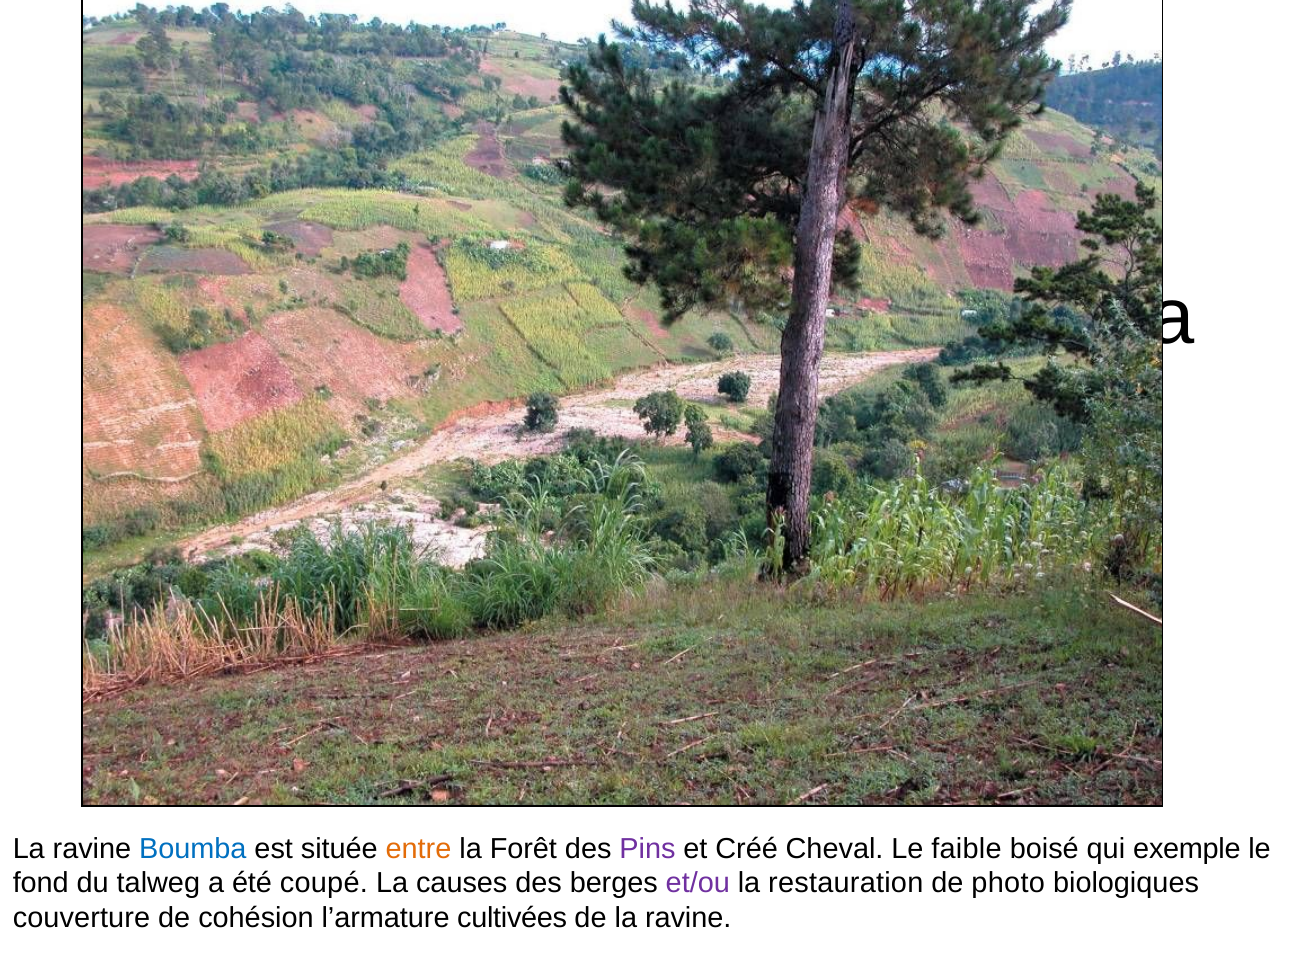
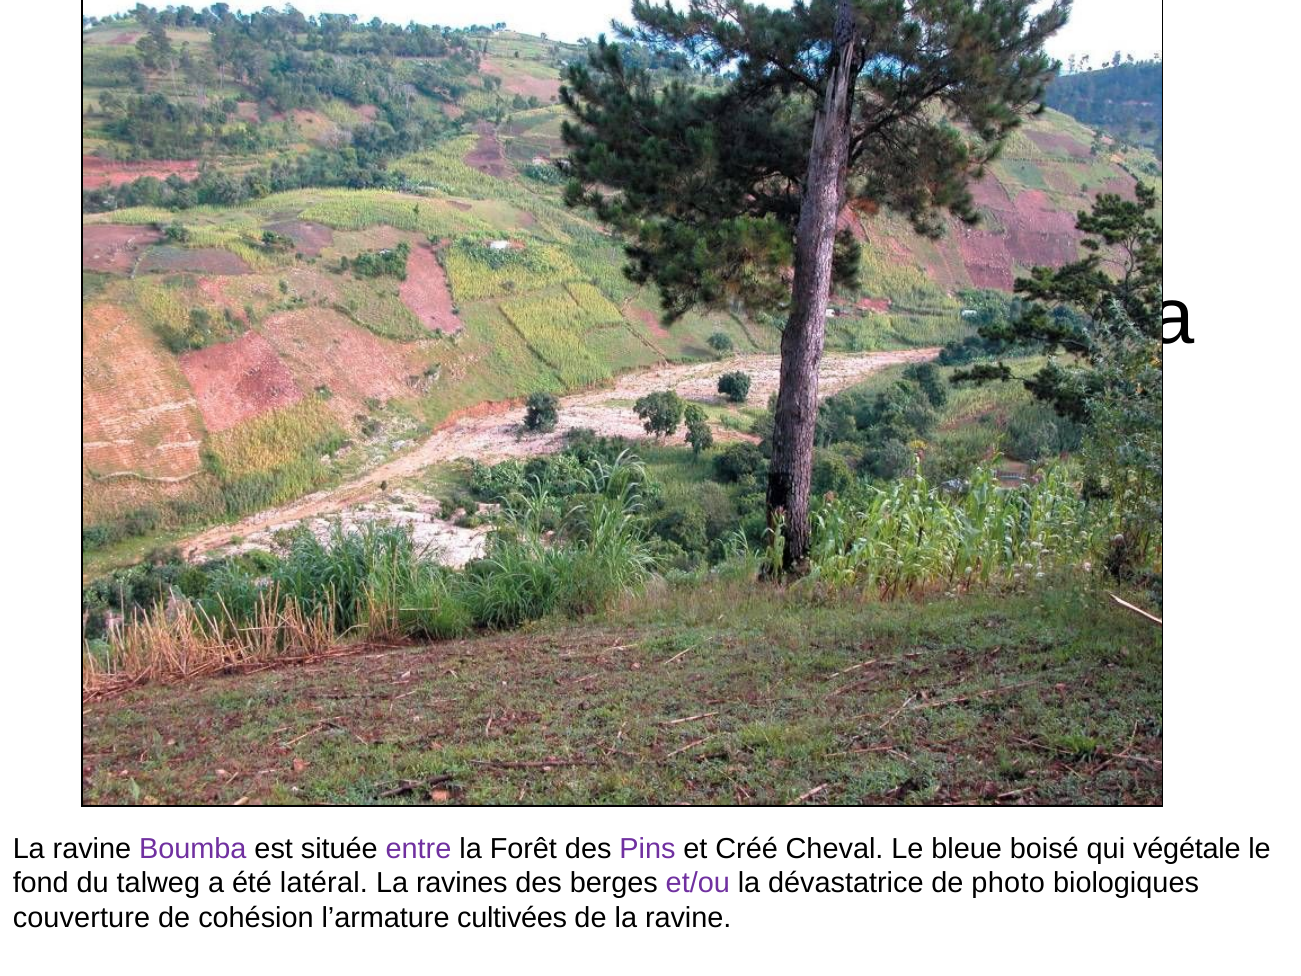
Boumba colour: blue -> purple (193, 848)
entre colour: orange -> purple (419, 848)
faible: faible -> bleue (967, 848)
exemple: exemple -> végétale (1187, 848)
coupé: coupé -> latéral (324, 883)
causes: causes -> ravines (462, 883)
restauration: restauration -> dévastatrice (846, 883)
